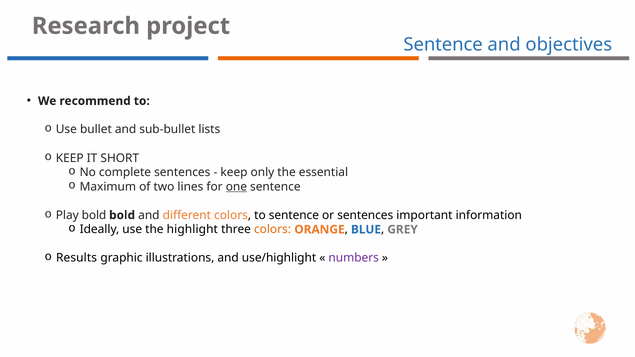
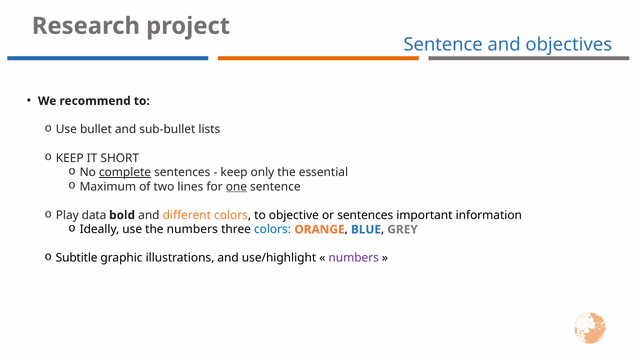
complete underline: none -> present (125, 172)
Play bold: bold -> data (94, 215)
to sentence: sentence -> objective (294, 215)
the highlight: highlight -> numbers (192, 230)
colors colour: orange -> blue (272, 230)
Results: Results -> Subtitle (77, 258)
